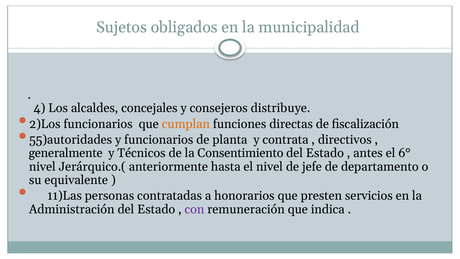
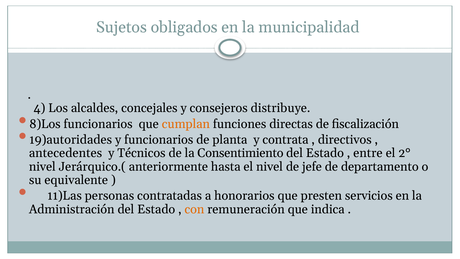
2)Los: 2)Los -> 8)Los (45, 124)
55)autoridades: 55)autoridades -> 19)autoridades (71, 140)
generalmente: generalmente -> antecedentes (66, 153)
antes: antes -> entre (368, 153)
6°: 6° -> 2° (404, 153)
con colour: purple -> orange (194, 209)
